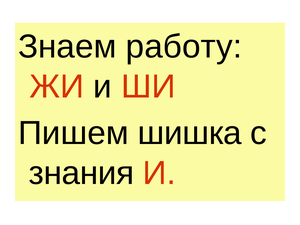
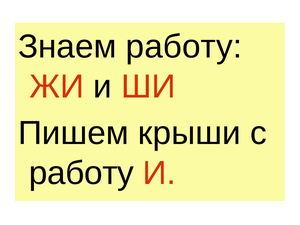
шишка: шишка -> крыши (189, 133)
знания: знания -> работу (81, 173)
